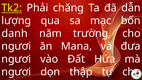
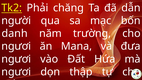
lượng: lượng -> người (16, 21)
